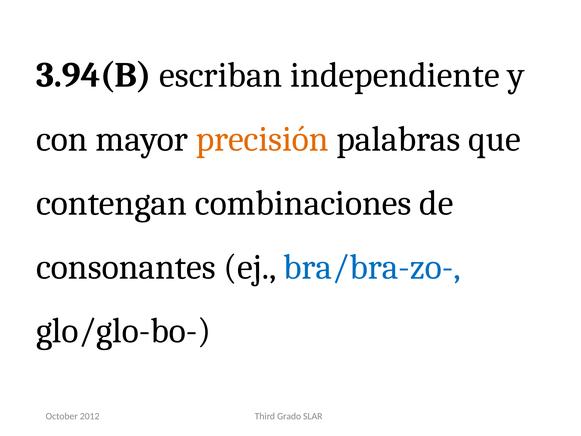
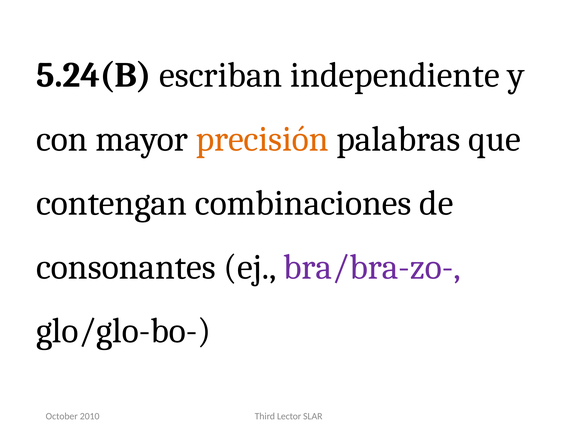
3.94(B: 3.94(B -> 5.24(B (94, 75)
bra/bra-zo- colour: blue -> purple (372, 267)
Grado: Grado -> Lector (289, 416)
2012: 2012 -> 2010 (90, 416)
